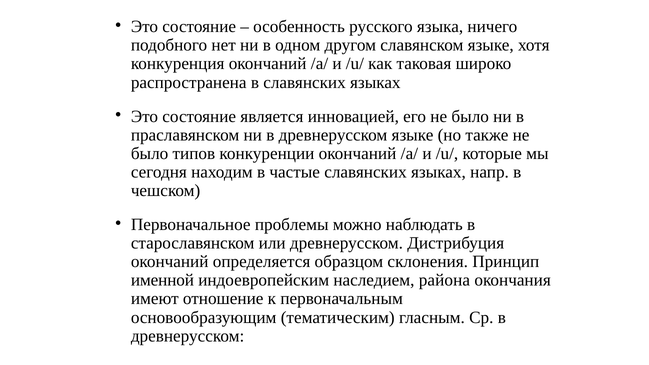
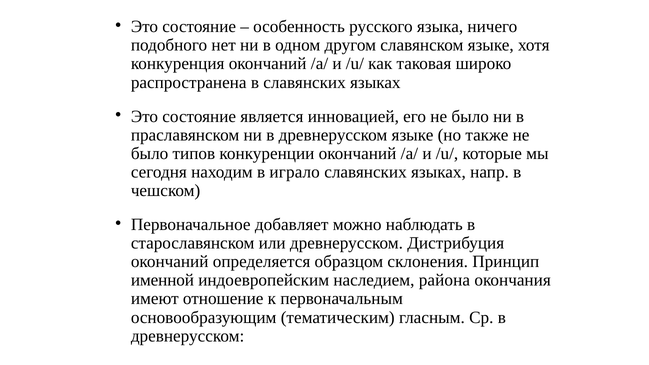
частые: частые -> играло (295, 172)
проблемы: проблемы -> добавляет (292, 225)
